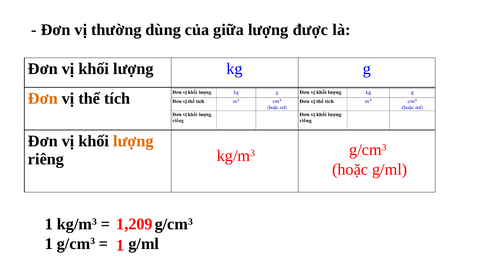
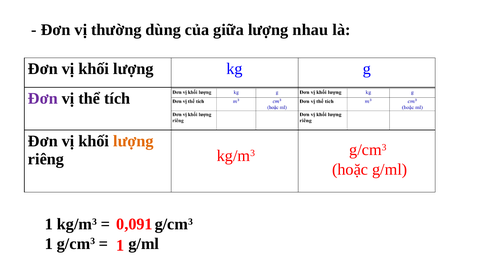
được: được -> nhau (310, 30)
Đơn colour: orange -> purple (43, 98)
1,209: 1,209 -> 0,091 (134, 224)
